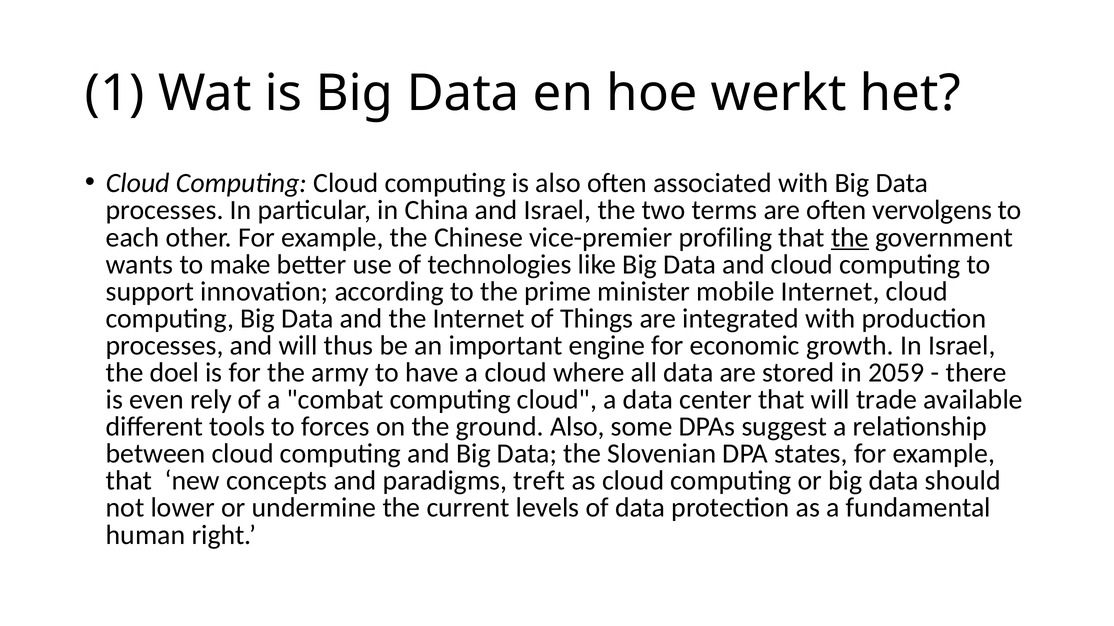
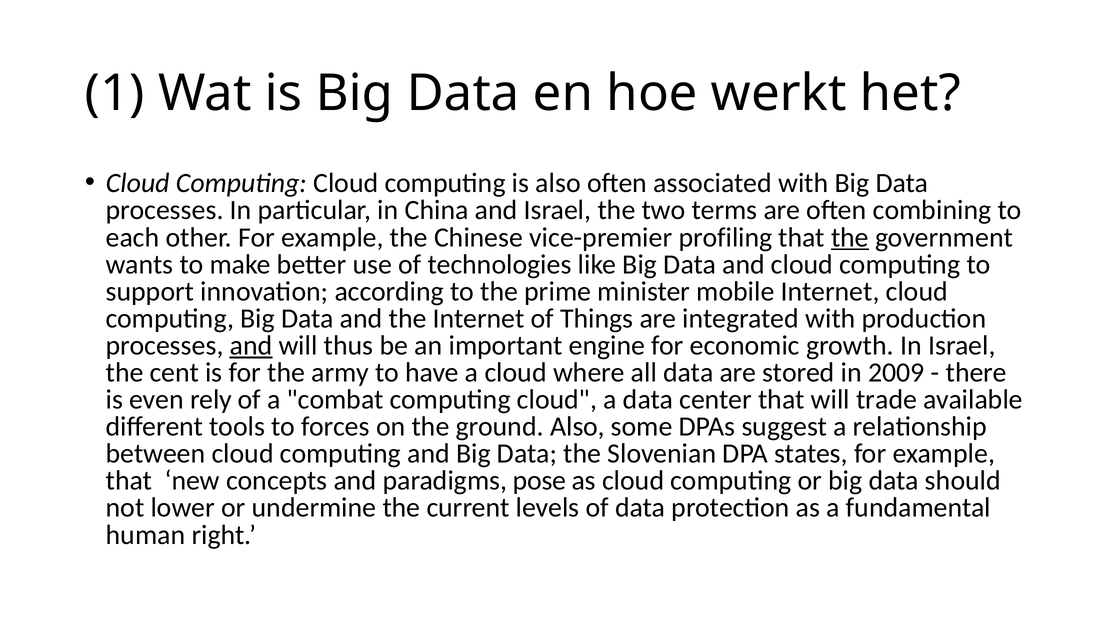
vervolgens: vervolgens -> combining (932, 211)
and underline: none -> present (251, 346)
doel: doel -> cent (174, 373)
2059: 2059 -> 2009 (896, 373)
treft: treft -> pose (539, 481)
